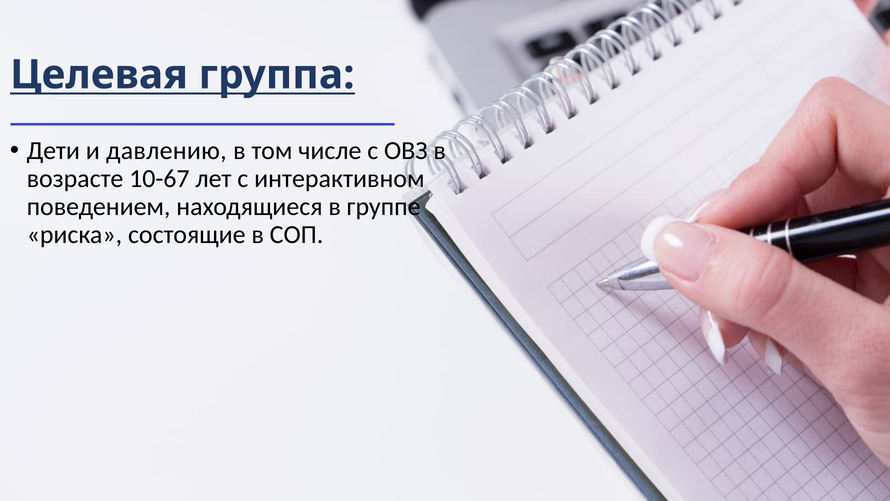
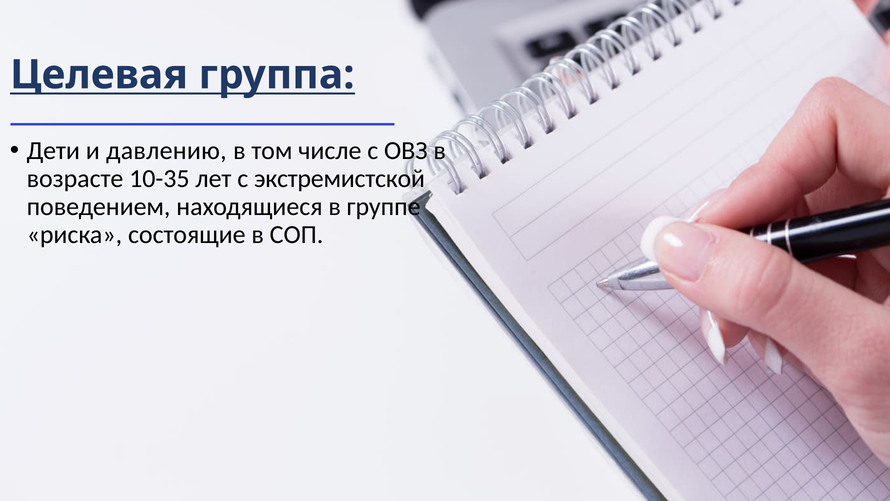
10-67: 10-67 -> 10-35 (159, 178)
интерактивном: интерактивном -> экстремистской (339, 178)
